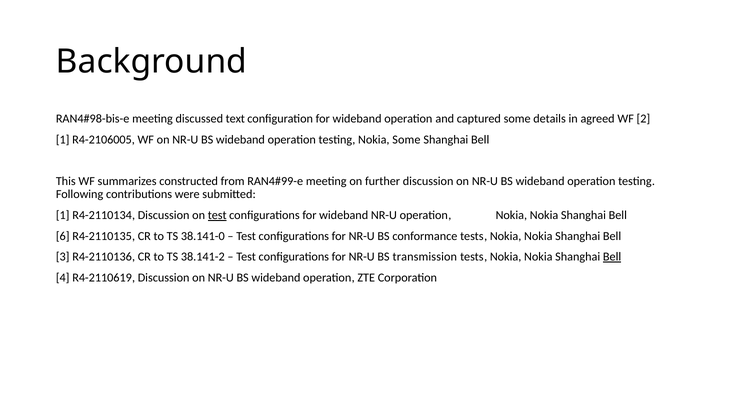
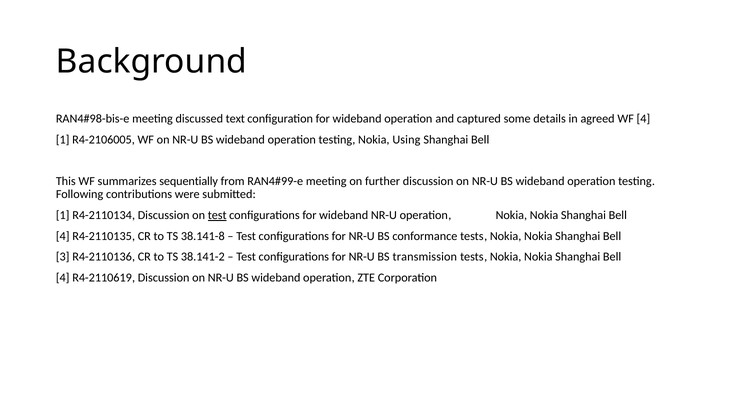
WF 2: 2 -> 4 (643, 119)
Nokia Some: Some -> Using (406, 140)
constructed: constructed -> sequentially (189, 181)
6: 6 -> 4 (63, 236)
38.141-0: 38.141-0 -> 38.141-8 (203, 236)
Bell underline: present -> none (612, 257)
